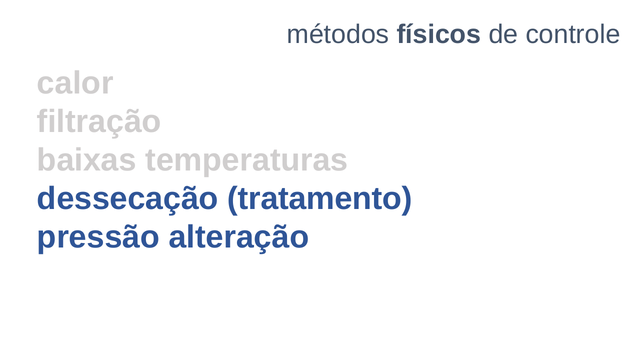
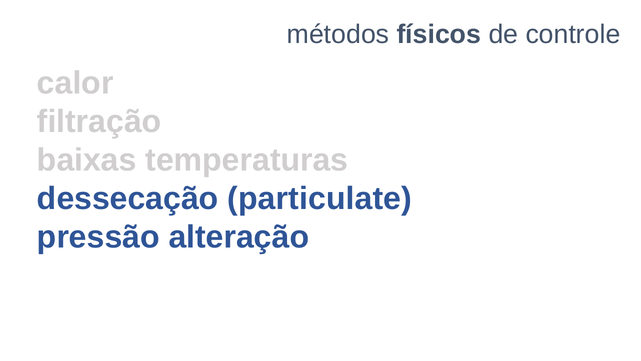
tratamento: tratamento -> particulate (320, 198)
